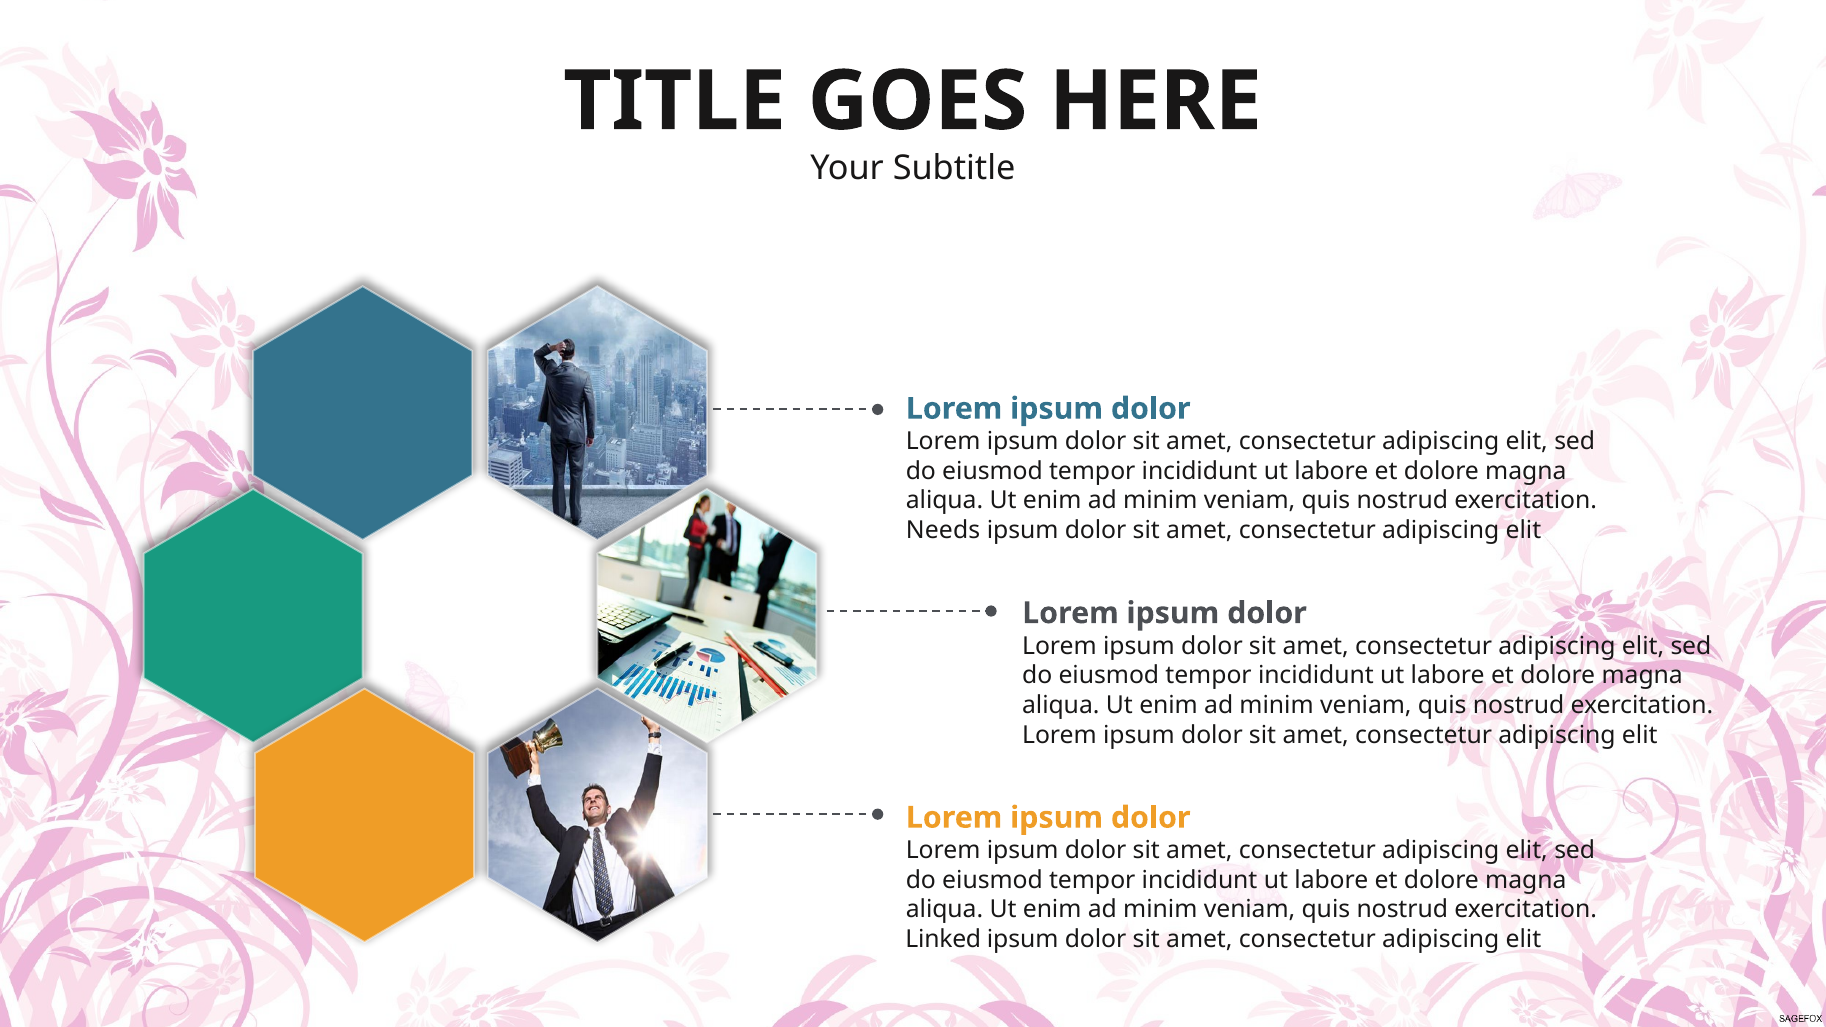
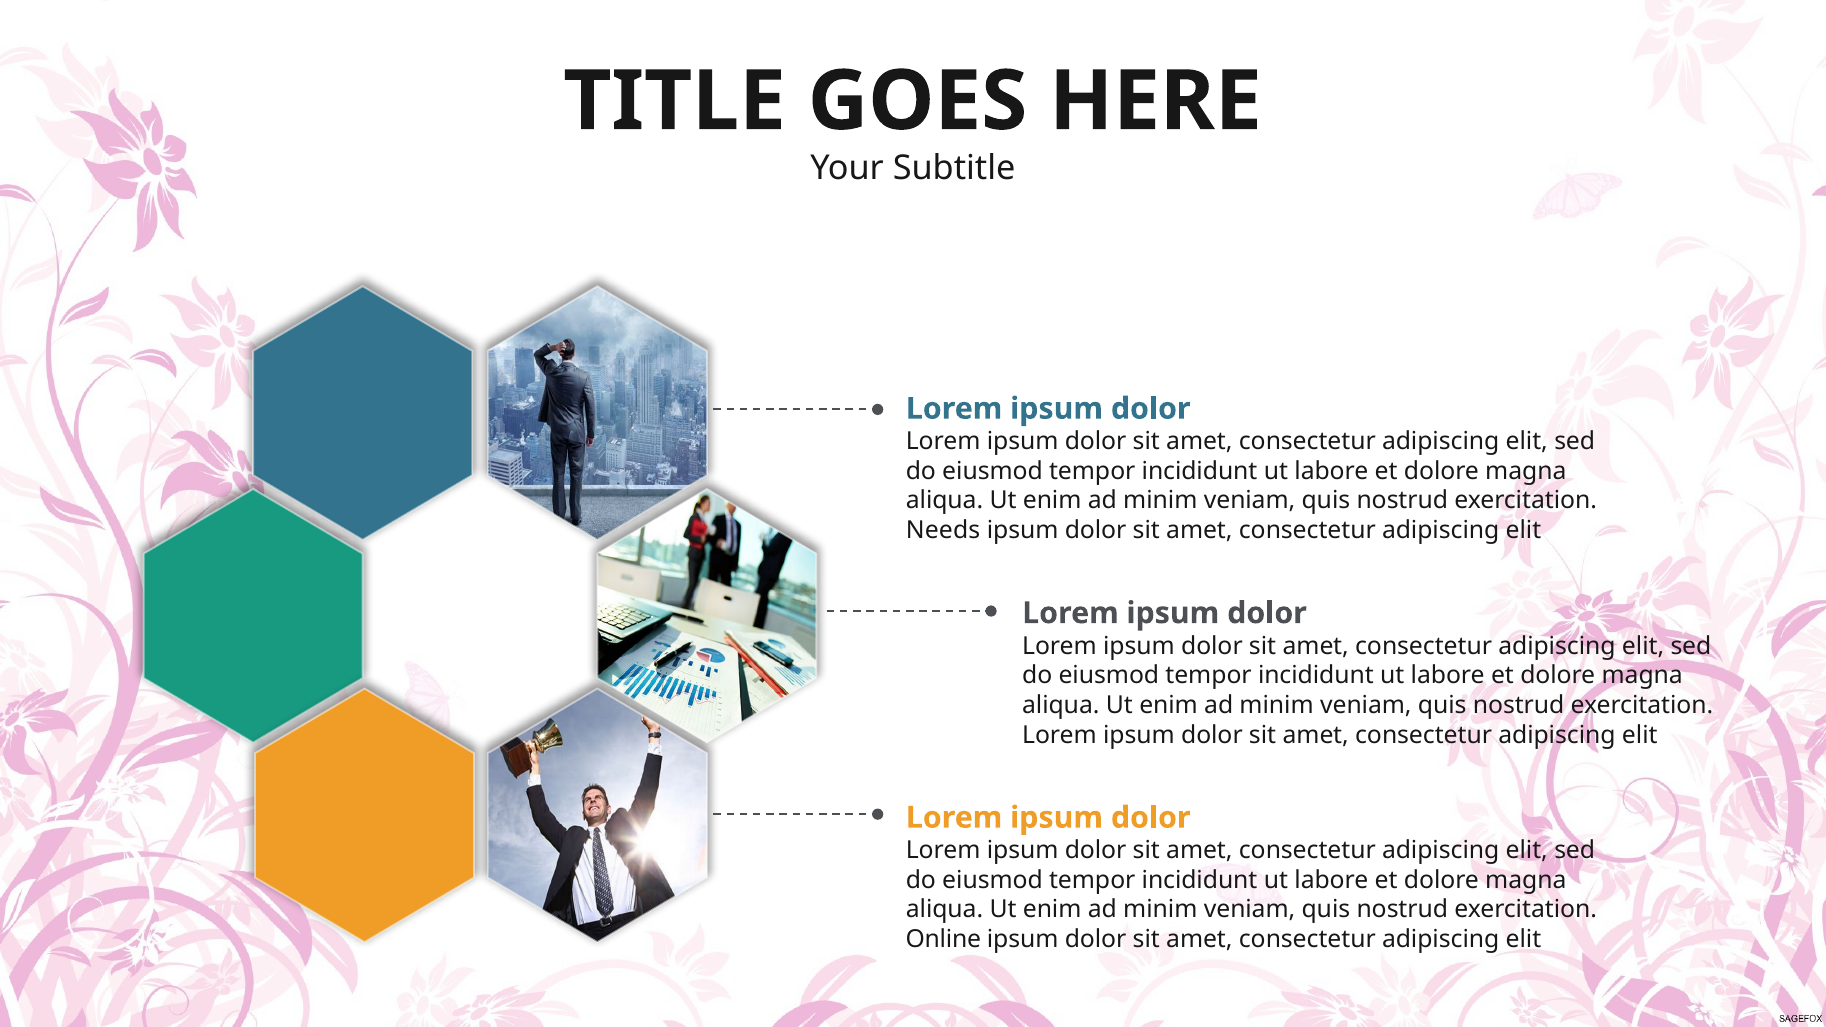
Linked: Linked -> Online (943, 940)
